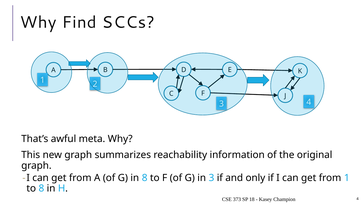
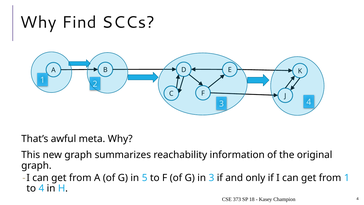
in 8: 8 -> 5 (145, 178)
to 8: 8 -> 4 (41, 188)
